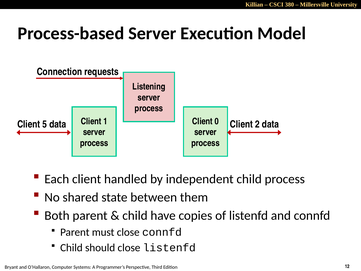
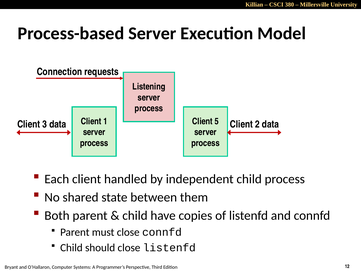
0: 0 -> 5 (217, 121)
5: 5 -> 3 (45, 124)
